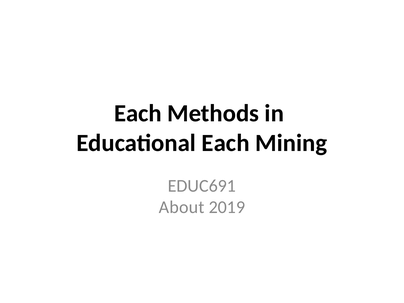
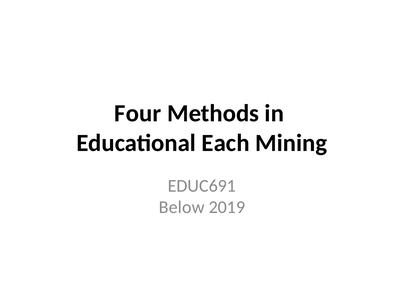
Each: Each -> Four (138, 113)
About: About -> Below (182, 207)
